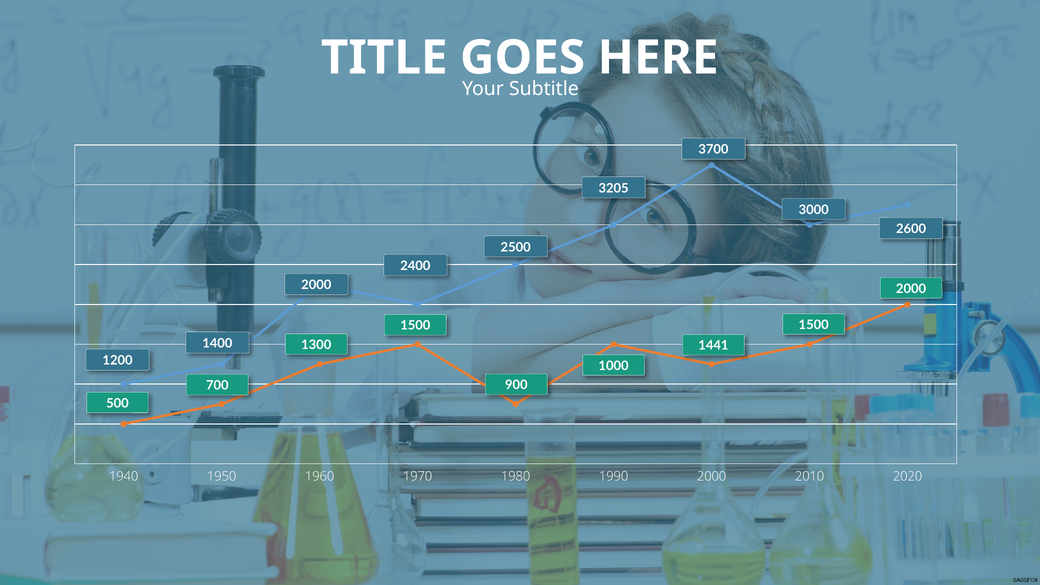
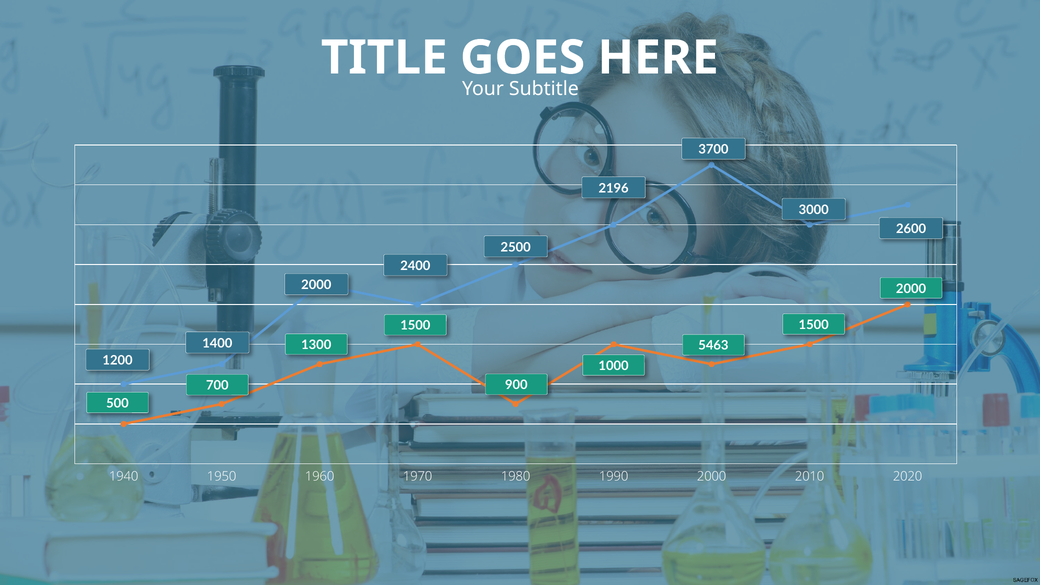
3205: 3205 -> 2196 (614, 188)
1441: 1441 -> 5463 (713, 346)
